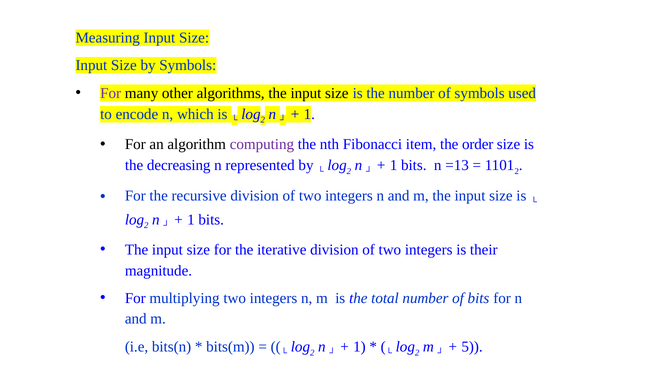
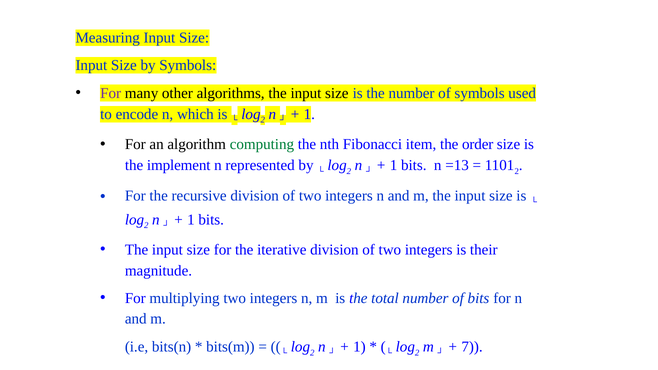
computing colour: purple -> green (262, 144)
decreasing: decreasing -> implement (179, 166)
5: 5 -> 7 (472, 347)
